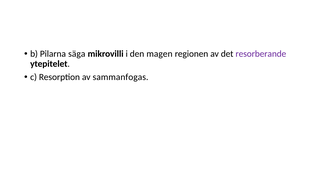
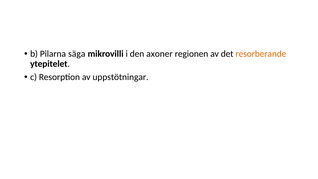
magen: magen -> axoner (159, 54)
resorberande colour: purple -> orange (261, 54)
sammanfogas: sammanfogas -> uppstötningar (121, 77)
